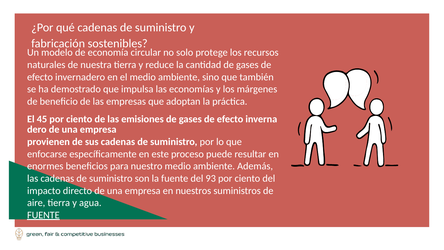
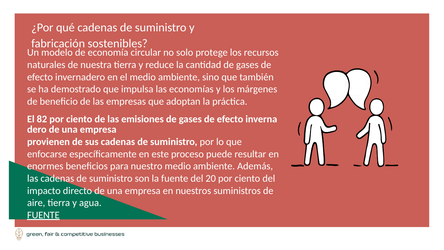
45: 45 -> 82 (42, 119)
93: 93 -> 20 (211, 178)
